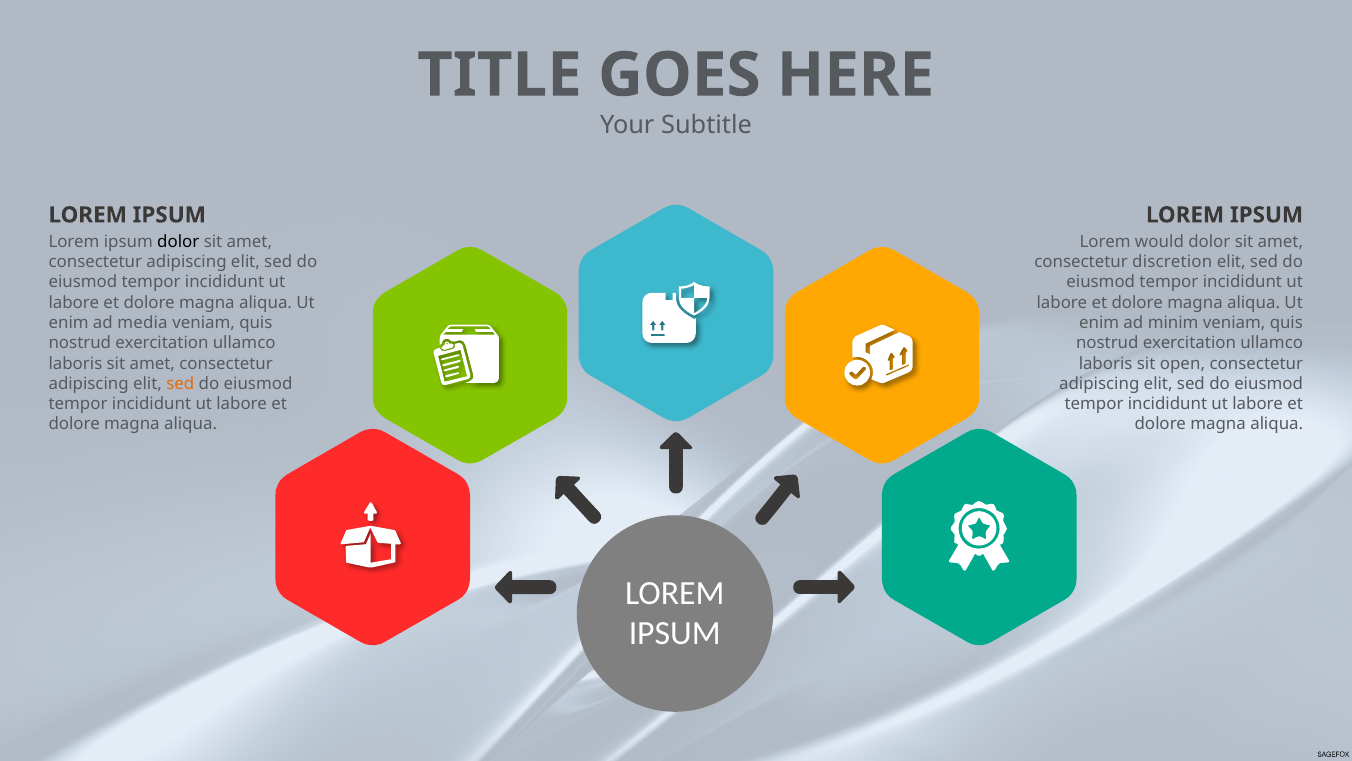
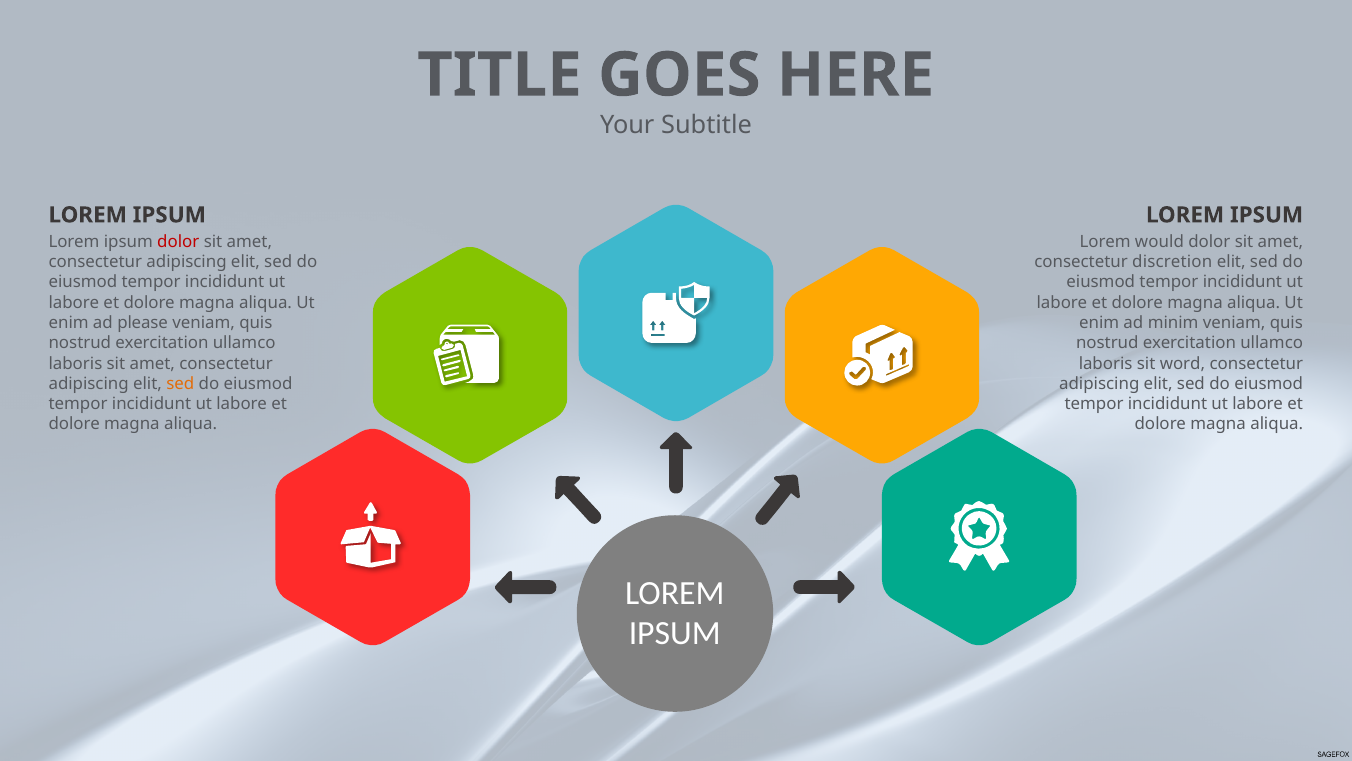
dolor colour: black -> red (178, 242)
media: media -> please (143, 323)
open: open -> word (1182, 363)
